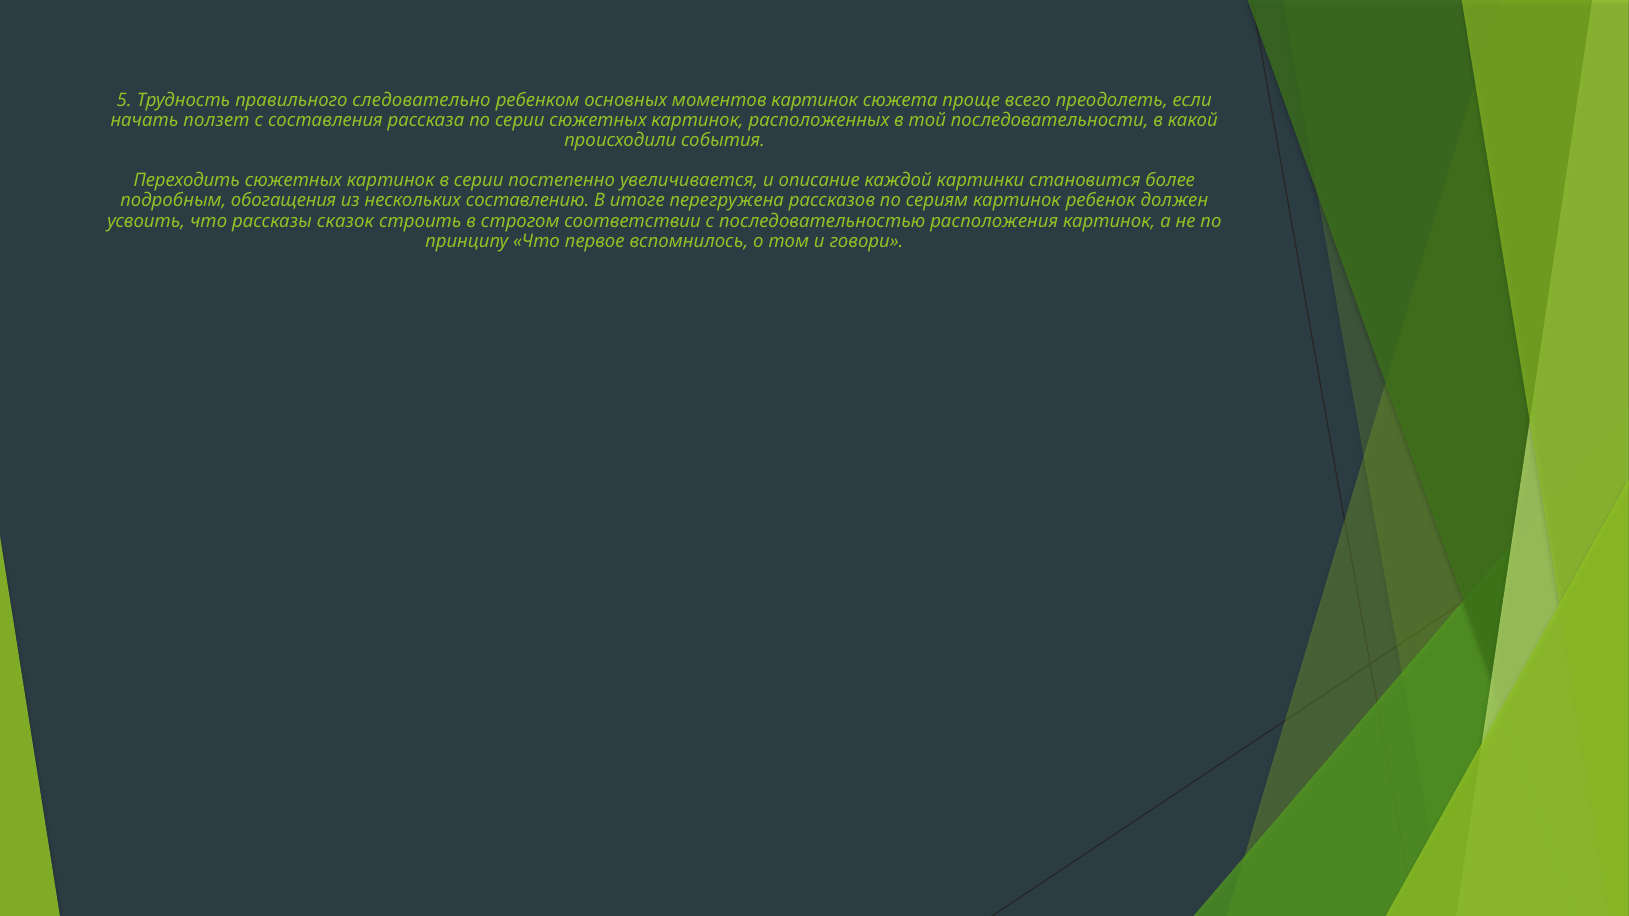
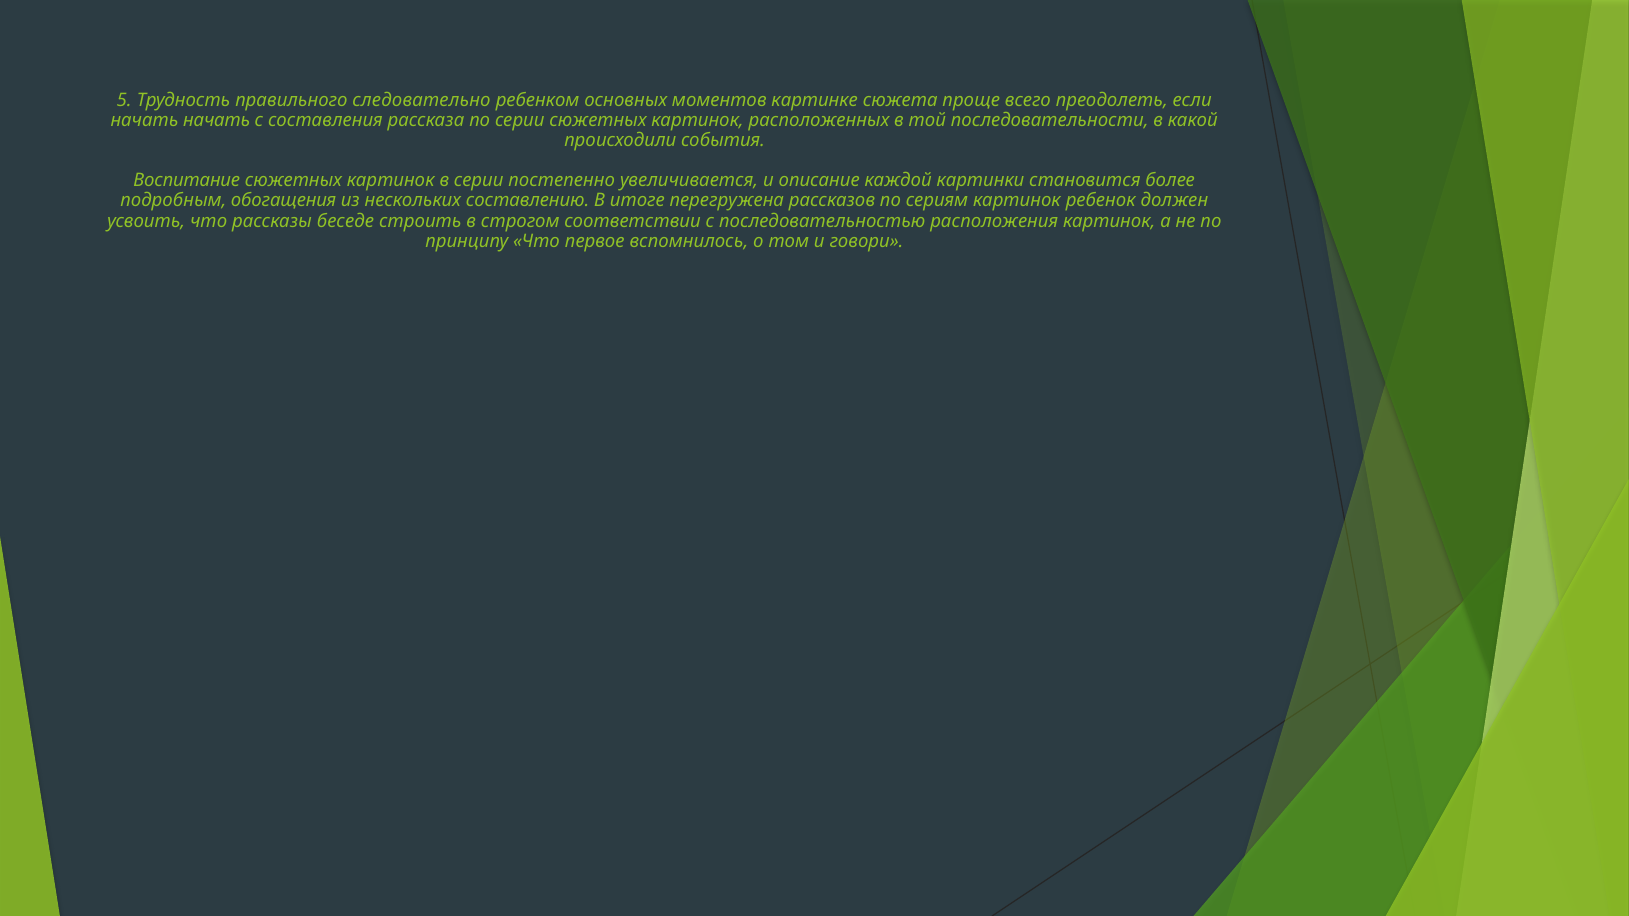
моментов картинок: картинок -> картинке (815, 100)
начать ползет: ползет -> начать (217, 120)
Переходить: Переходить -> Воспитание (187, 181)
сказок: сказок -> беседе (345, 221)
